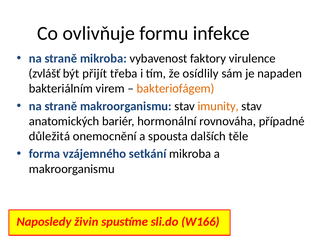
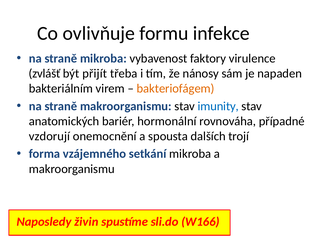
osídlily: osídlily -> nánosy (201, 74)
imunity colour: orange -> blue (218, 106)
důležitá: důležitá -> vzdorují (49, 136)
těle: těle -> trojí (239, 136)
